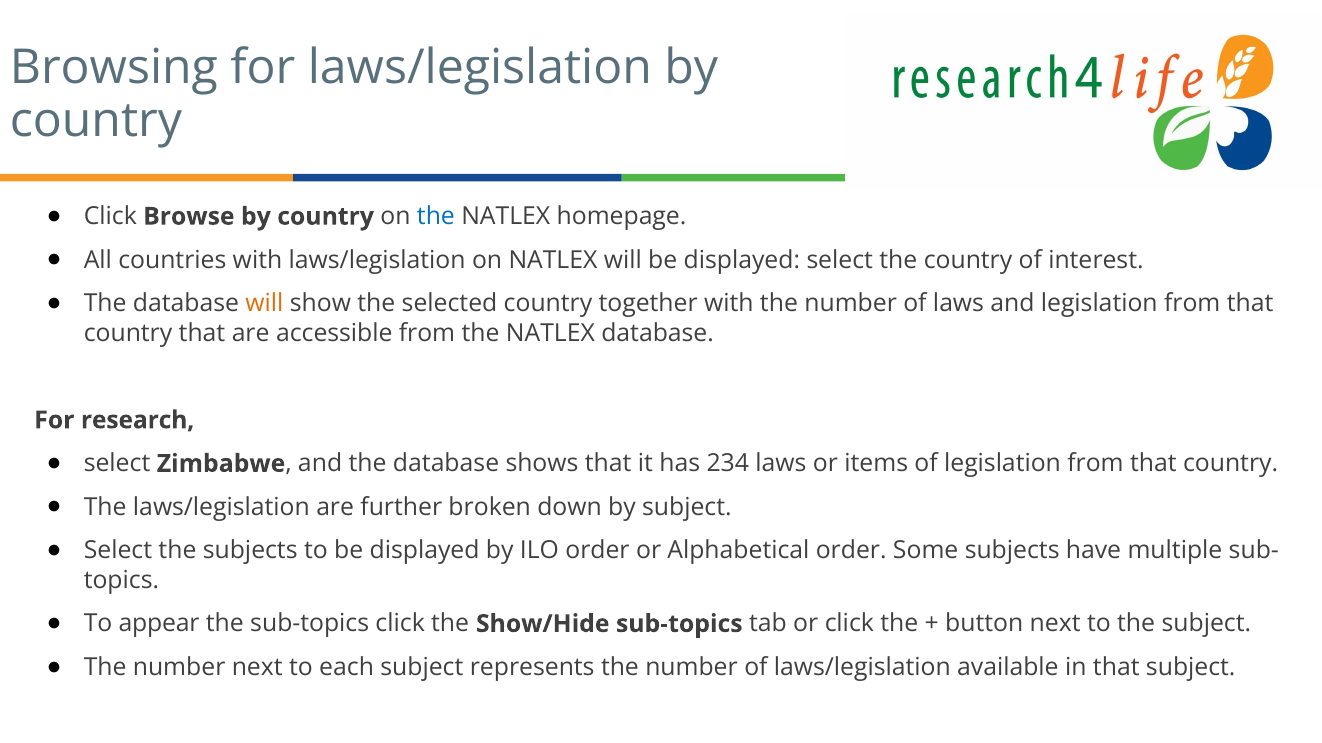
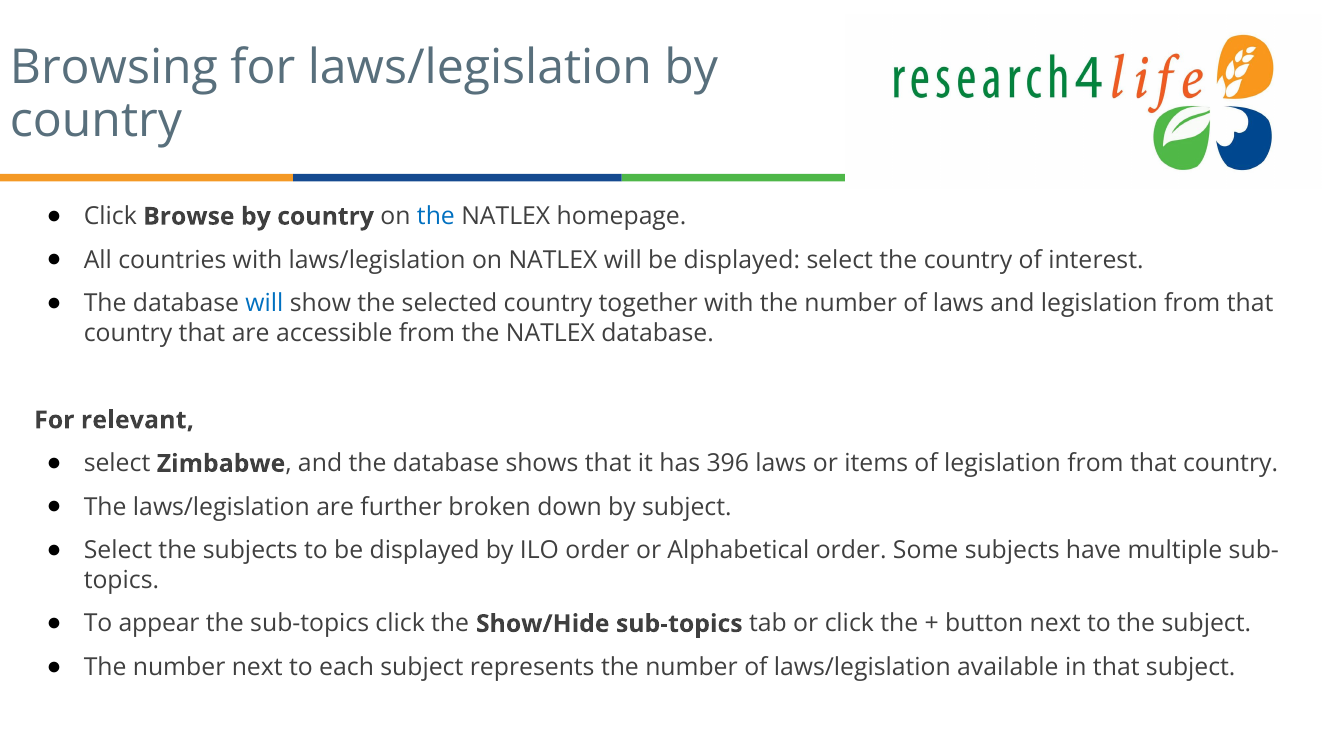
will colour: orange -> blue (264, 304)
research: research -> relevant (137, 420)
234: 234 -> 396 (728, 464)
